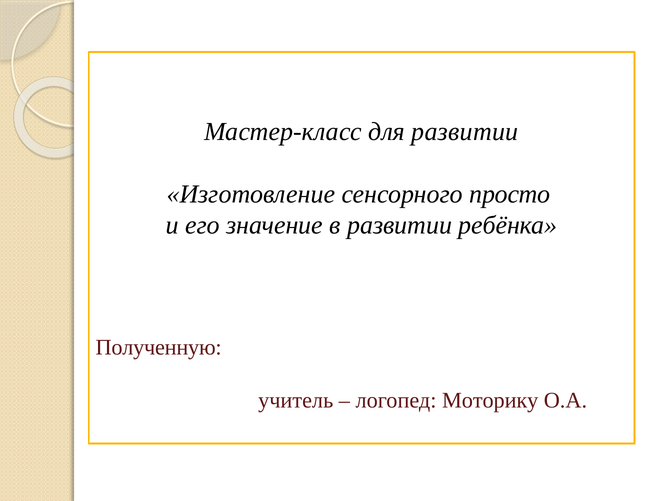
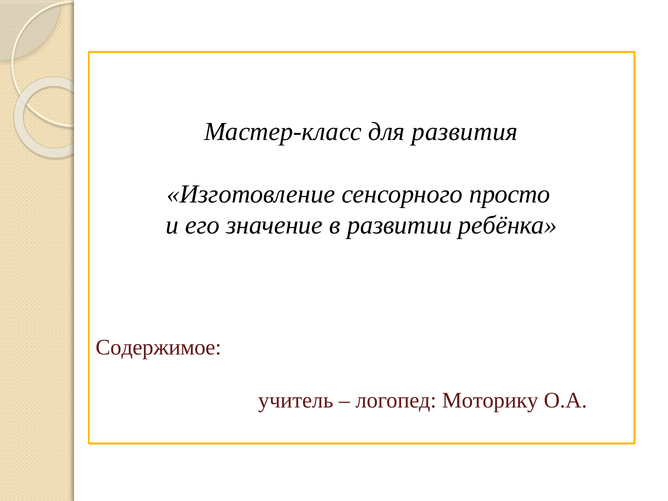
для развитии: развитии -> развития (465, 132)
Полученную: Полученную -> Содержимое (159, 347)
